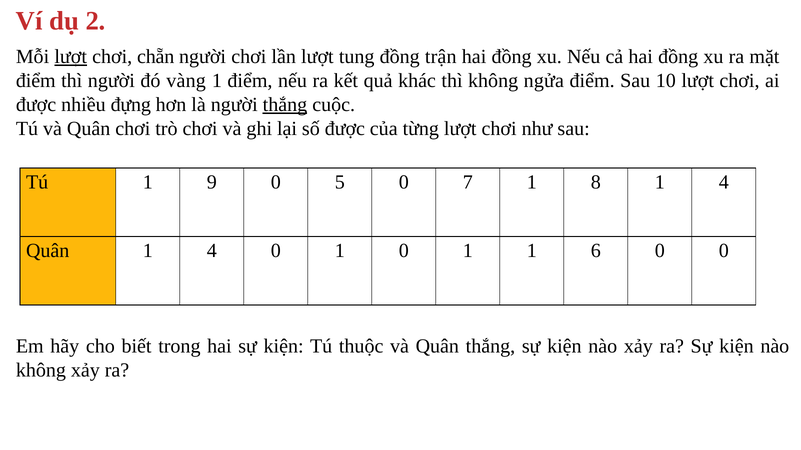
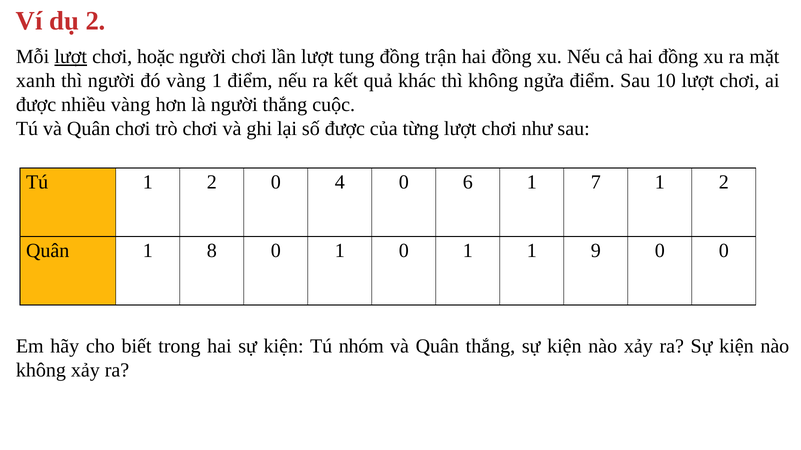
chẵn: chẵn -> hoặc (156, 57)
điểm: điểm -> xanh (36, 81)
nhiều đựng: đựng -> vàng (131, 105)
thắng underline: present -> none (285, 105)
Tú 1 9: 9 -> 2 (212, 182)
5: 5 -> 4 (340, 182)
7: 7 -> 6 (468, 182)
8: 8 -> 7 (596, 182)
4: 4 -> 2 (724, 182)
Quân 1 4: 4 -> 8 (212, 251)
6: 6 -> 9 (596, 251)
thuộc: thuộc -> nhóm (361, 347)
